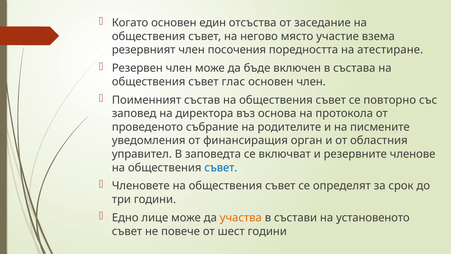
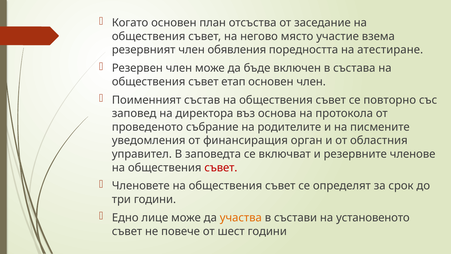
един: един -> план (213, 23)
посочения: посочения -> обявления (237, 50)
глас: глас -> етап (233, 82)
съвет colour: blue -> red (221, 167)
